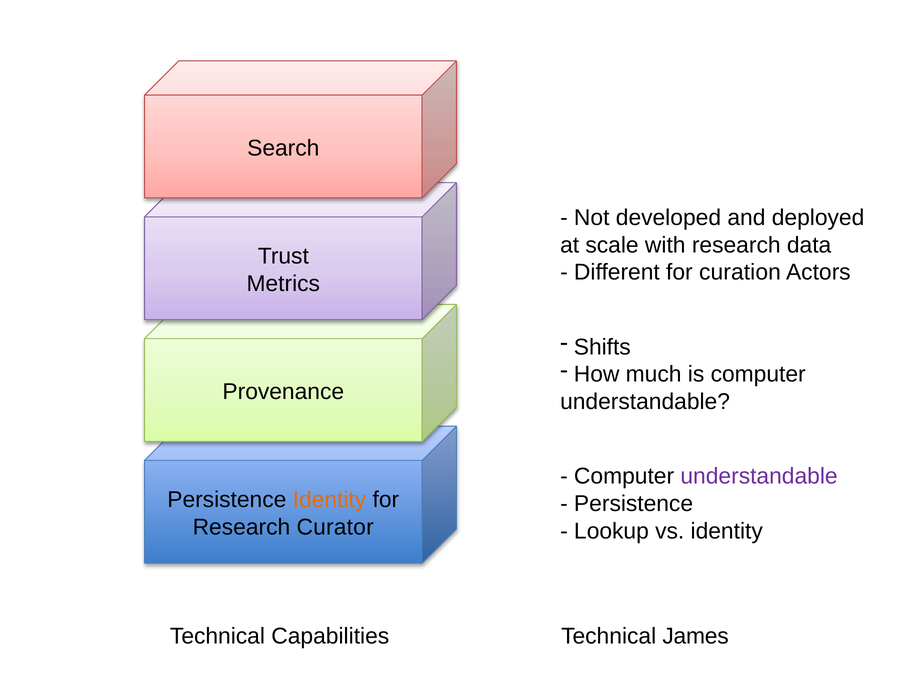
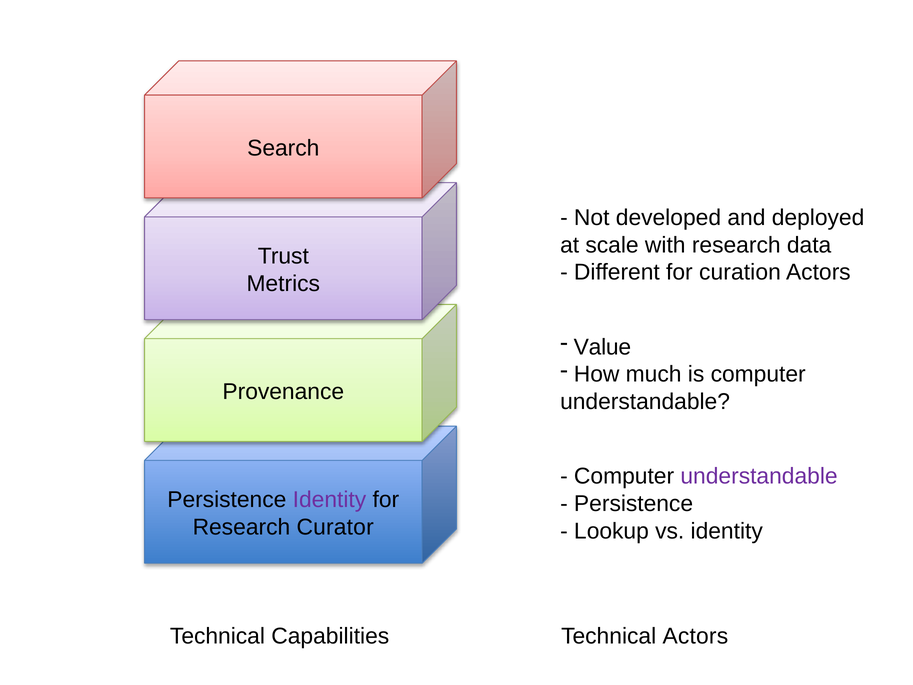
Shifts: Shifts -> Value (602, 347)
Identity colour: orange -> purple (329, 500)
Technical James: James -> Actors (695, 636)
